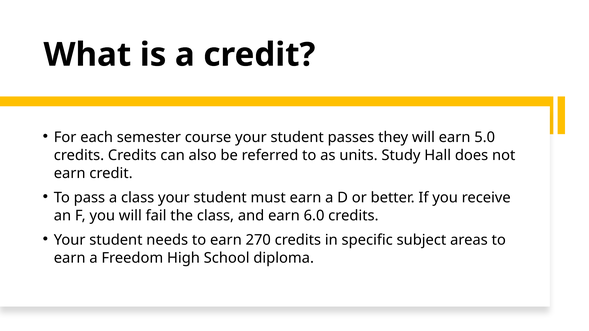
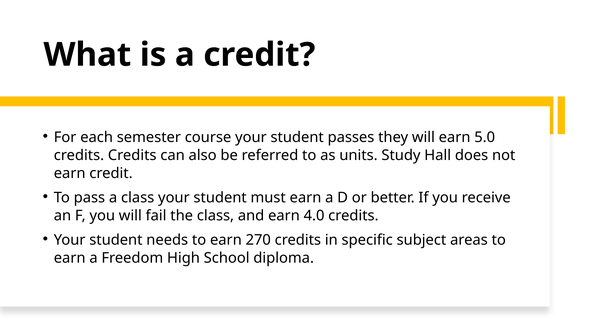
6.0: 6.0 -> 4.0 (314, 216)
